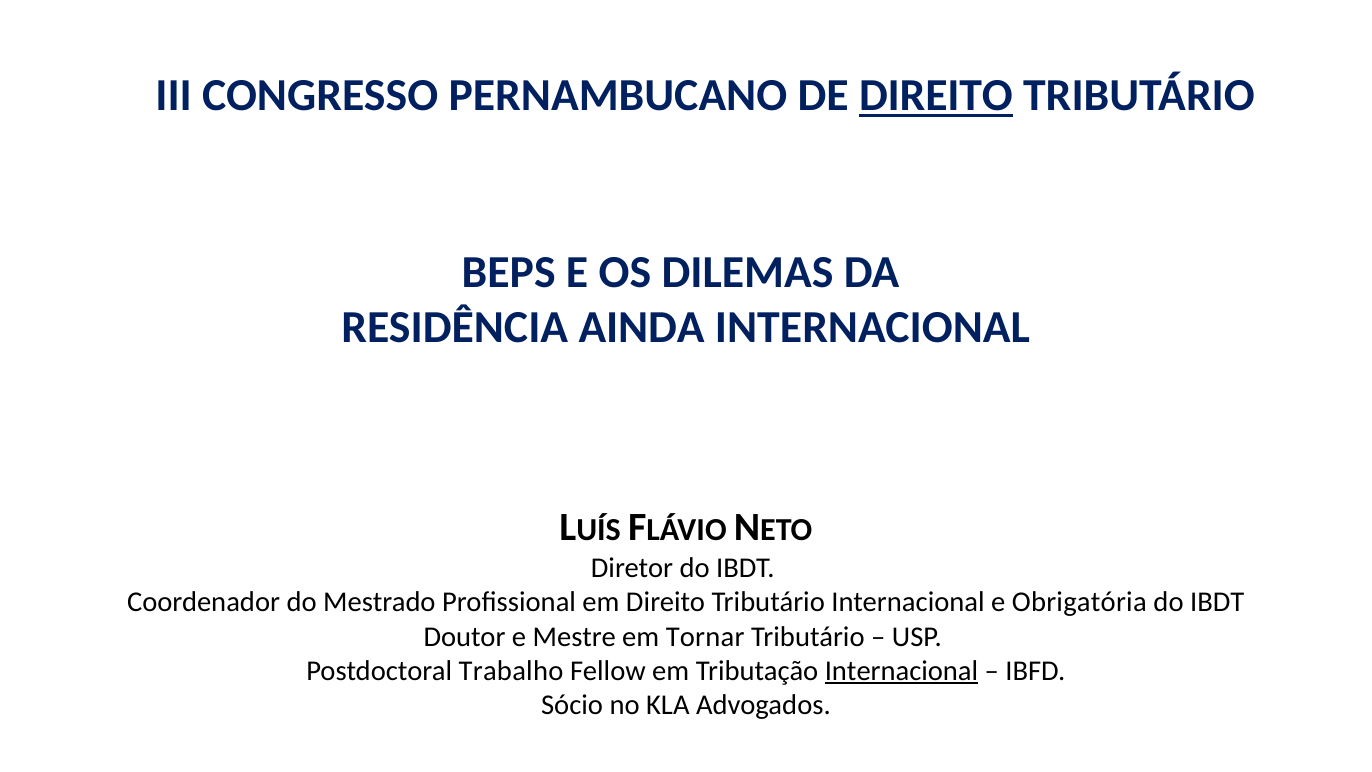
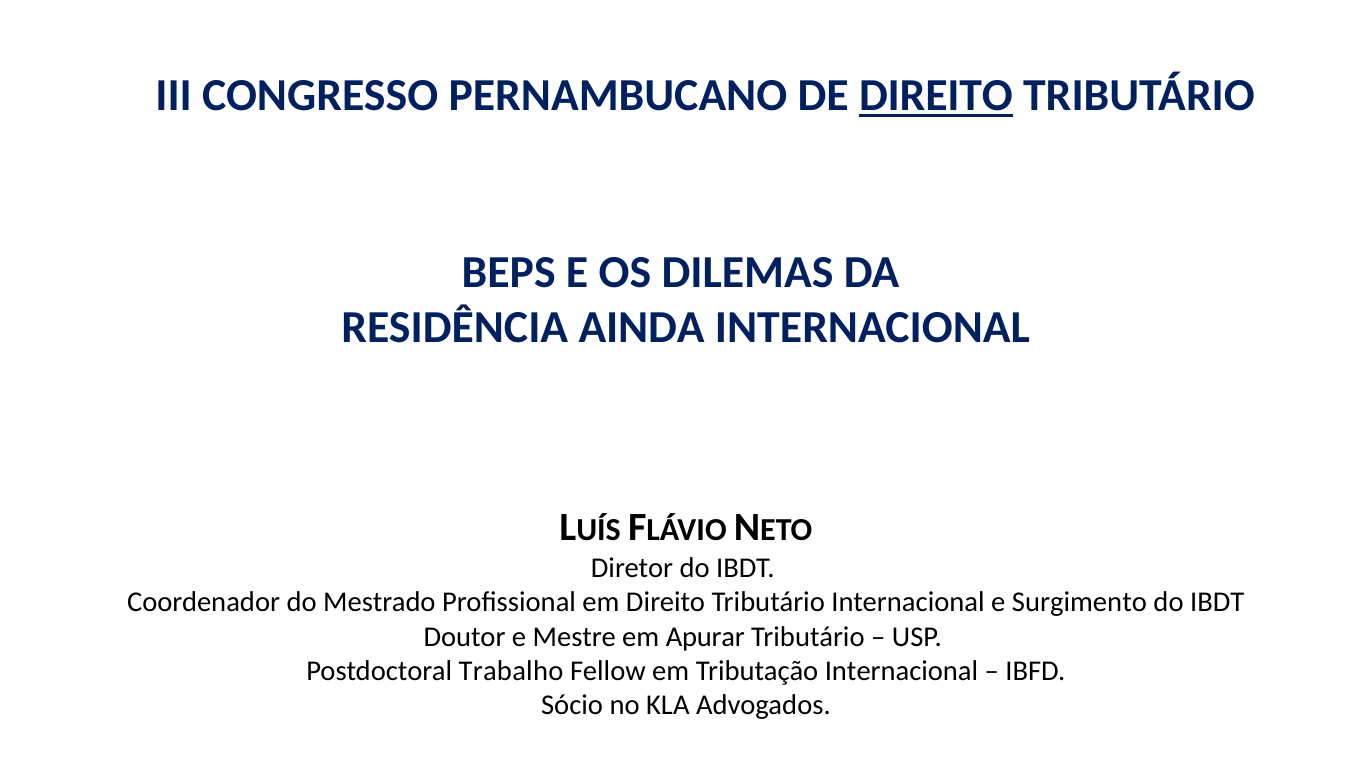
Obrigatória: Obrigatória -> Surgimento (1079, 602)
Tornar: Tornar -> Apurar (705, 637)
Internacional underline: present -> none (902, 671)
